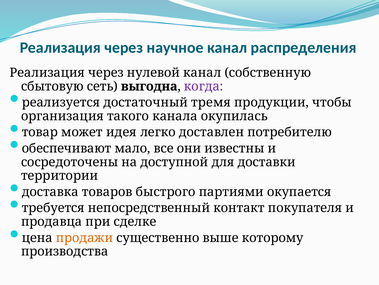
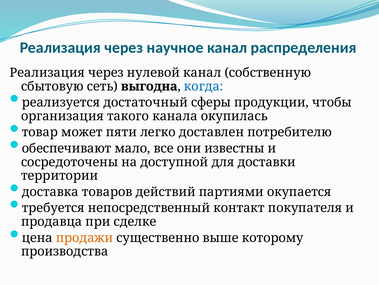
когда colour: purple -> blue (204, 86)
тремя: тремя -> сферы (211, 102)
идея: идея -> пяти (121, 132)
быстрого: быстрого -> действий (166, 191)
